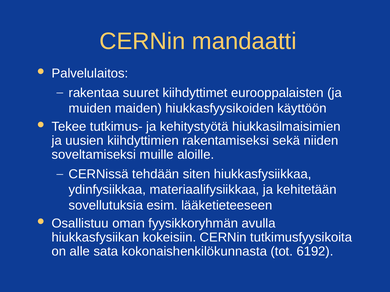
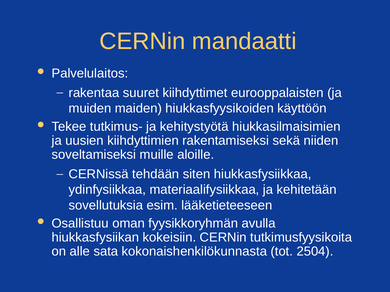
6192: 6192 -> 2504 (315, 252)
